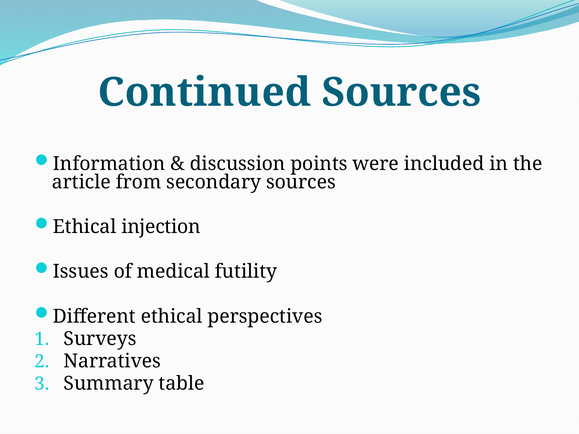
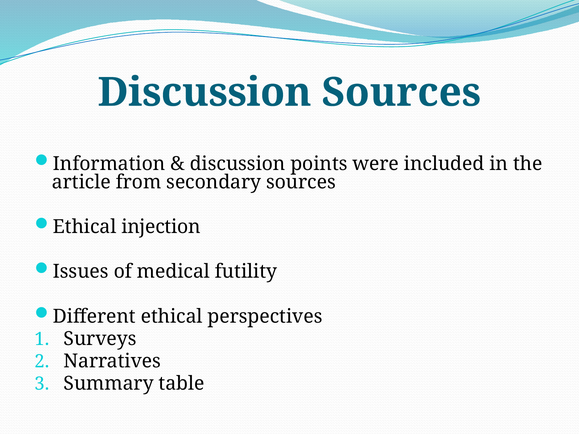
Continued: Continued -> Discussion (205, 93)
